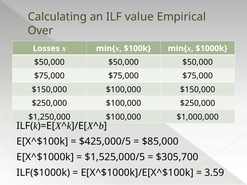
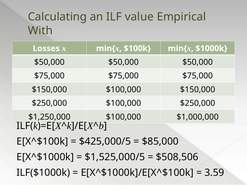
Over: Over -> With (40, 31)
$305,700: $305,700 -> $508,506 (177, 157)
